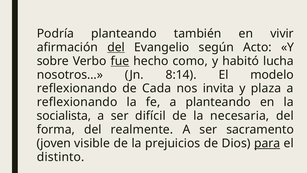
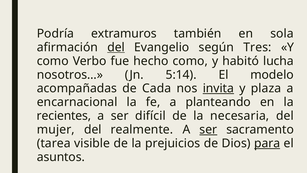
Podría planteando: planteando -> extramuros (124, 33)
vivir: vivir -> sola (282, 33)
Acto: Acto -> Tres (257, 47)
sobre: sobre -> como (53, 61)
fue underline: present -> none (120, 61)
8:14: 8:14 -> 5:14 (181, 75)
reflexionando: reflexionando -> acompañadas (77, 88)
invita underline: none -> present (218, 88)
reflexionando: reflexionando -> encarnacional (77, 102)
socialista: socialista -> recientes (64, 116)
forma: forma -> mujer (56, 129)
ser underline: none -> present (208, 129)
joven: joven -> tarea (54, 143)
distinto: distinto -> asuntos (61, 157)
